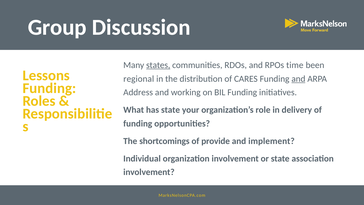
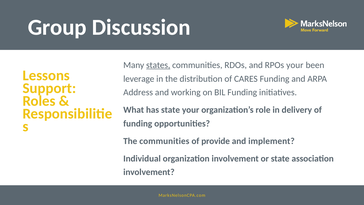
RPOs time: time -> your (295, 65)
regional: regional -> leverage (139, 79)
and underline: present -> none (298, 79)
Funding: Funding -> Support (49, 88)
The shortcomings: shortcomings -> communities (164, 141)
